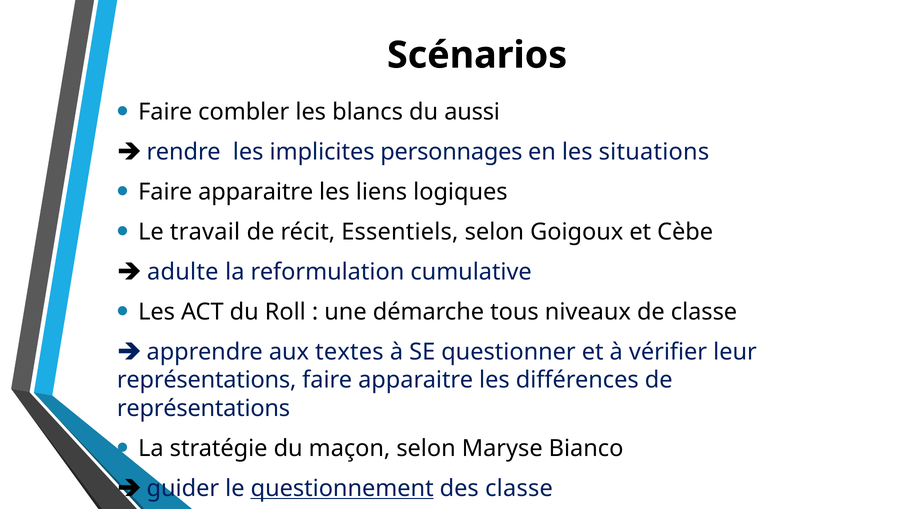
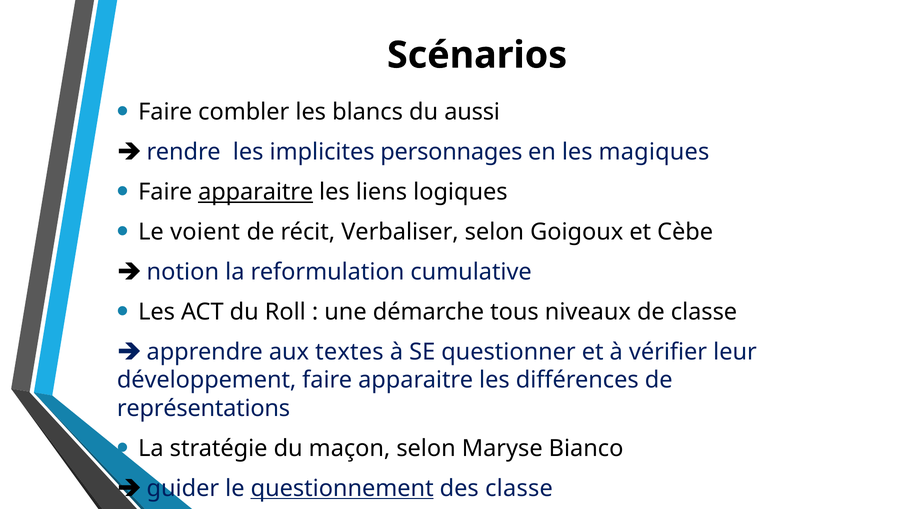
situations: situations -> magiques (654, 152)
apparaitre underline: none -> present (256, 192)
travail: travail -> voient (205, 232)
Essentiels: Essentiels -> Verbaliser (400, 232)
adulte: adulte -> notion (183, 272)
représentations: représentations -> développement (207, 380)
